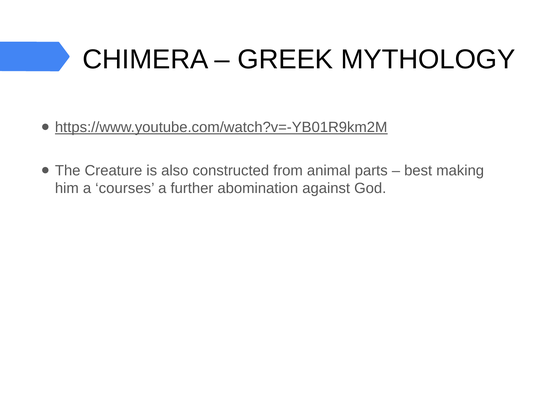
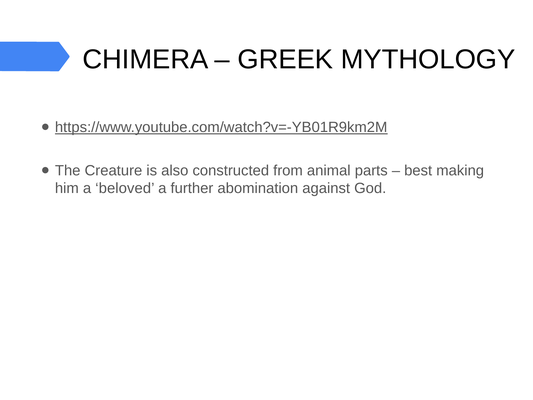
courses: courses -> beloved (125, 188)
